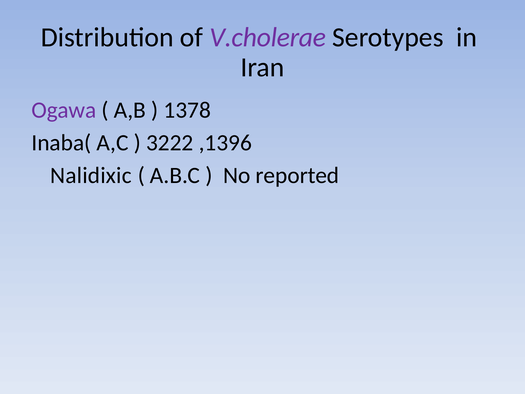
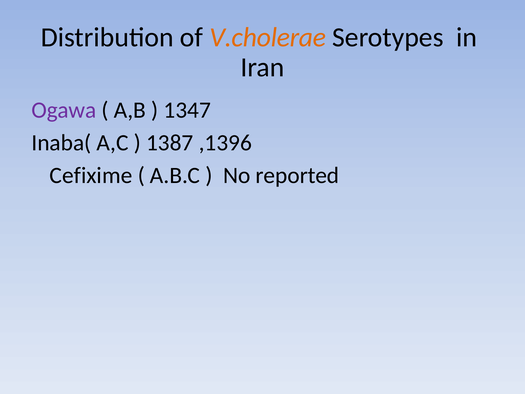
V.cholerae colour: purple -> orange (268, 37)
1378: 1378 -> 1347 (187, 110)
3222: 3222 -> 1387 (170, 143)
Nalidixic: Nalidixic -> Cefixime (91, 175)
